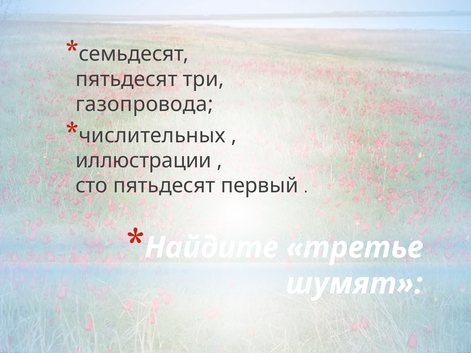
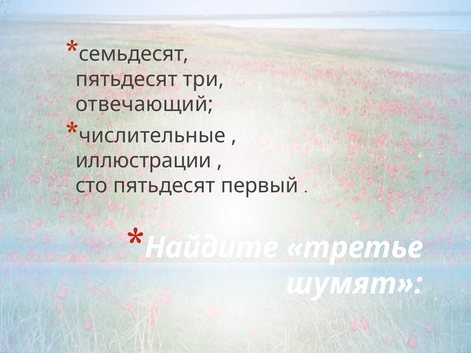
газопровода: газопровода -> отвечающий (144, 104)
числительных: числительных -> числительные (152, 136)
